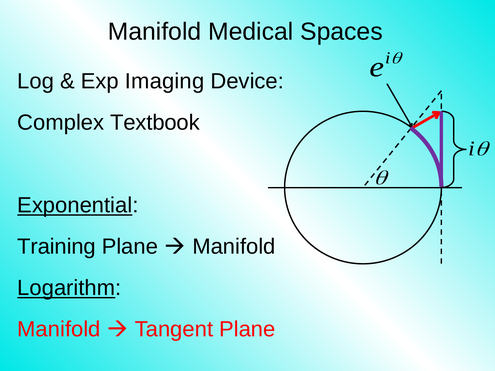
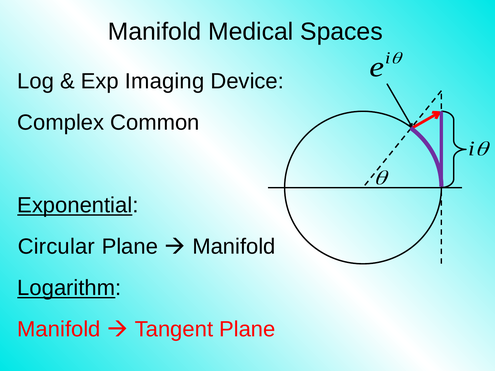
Textbook: Textbook -> Common (155, 123)
Training: Training -> Circular (56, 247)
